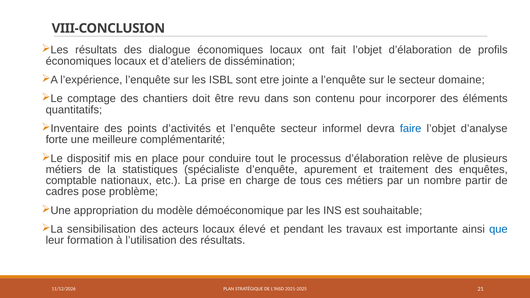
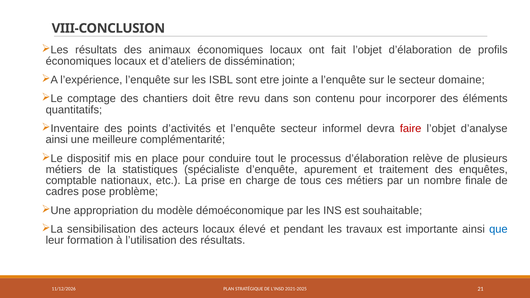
dialogue: dialogue -> animaux (170, 50)
faire colour: blue -> red (411, 129)
forte: forte -> ainsi (57, 140)
partir: partir -> finale (478, 181)
